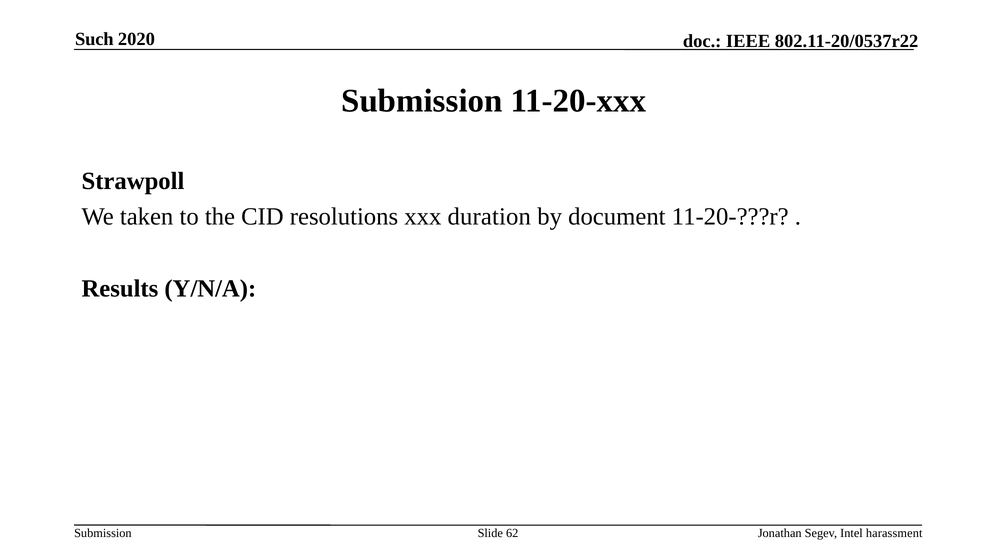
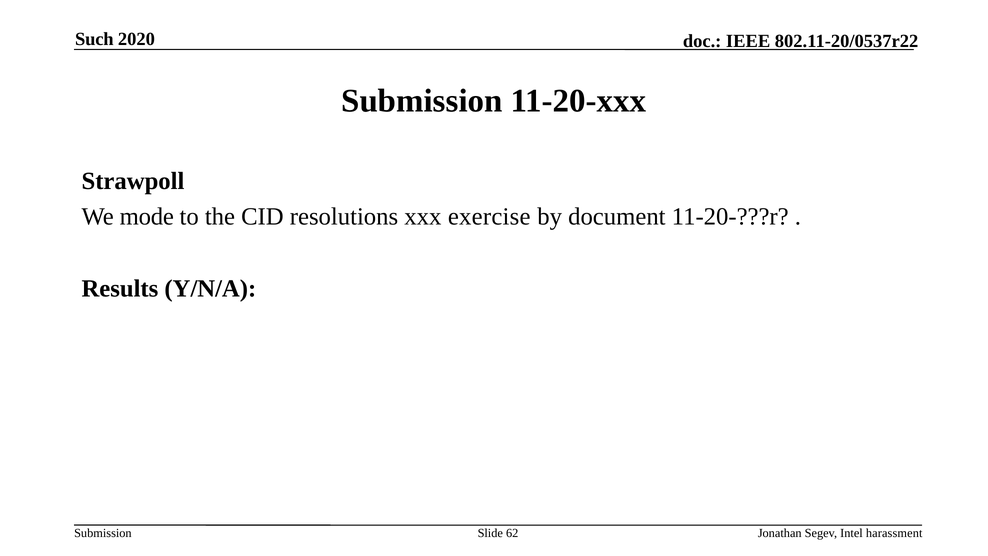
taken: taken -> mode (147, 217)
duration: duration -> exercise (489, 217)
